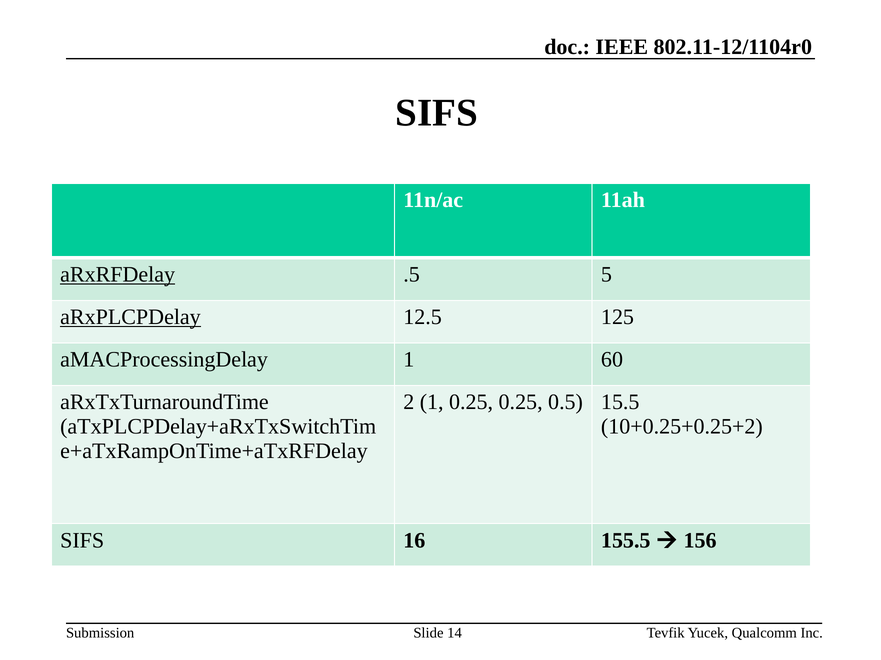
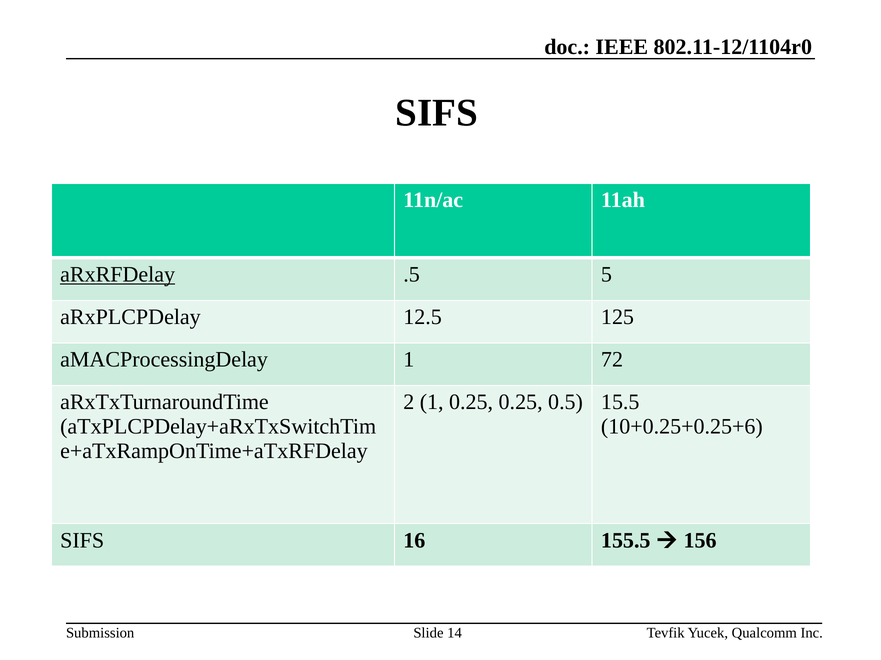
aRxPLCPDelay underline: present -> none (130, 317)
60: 60 -> 72 (612, 360)
10+0.25+0.25+2: 10+0.25+0.25+2 -> 10+0.25+0.25+6 (682, 427)
